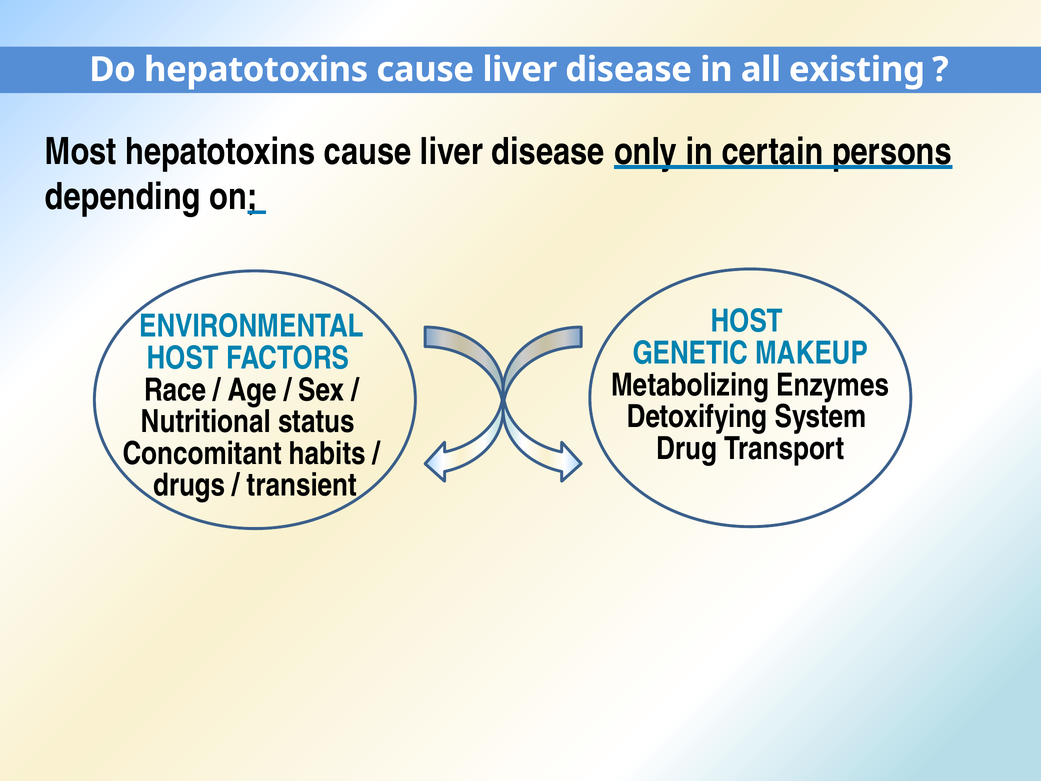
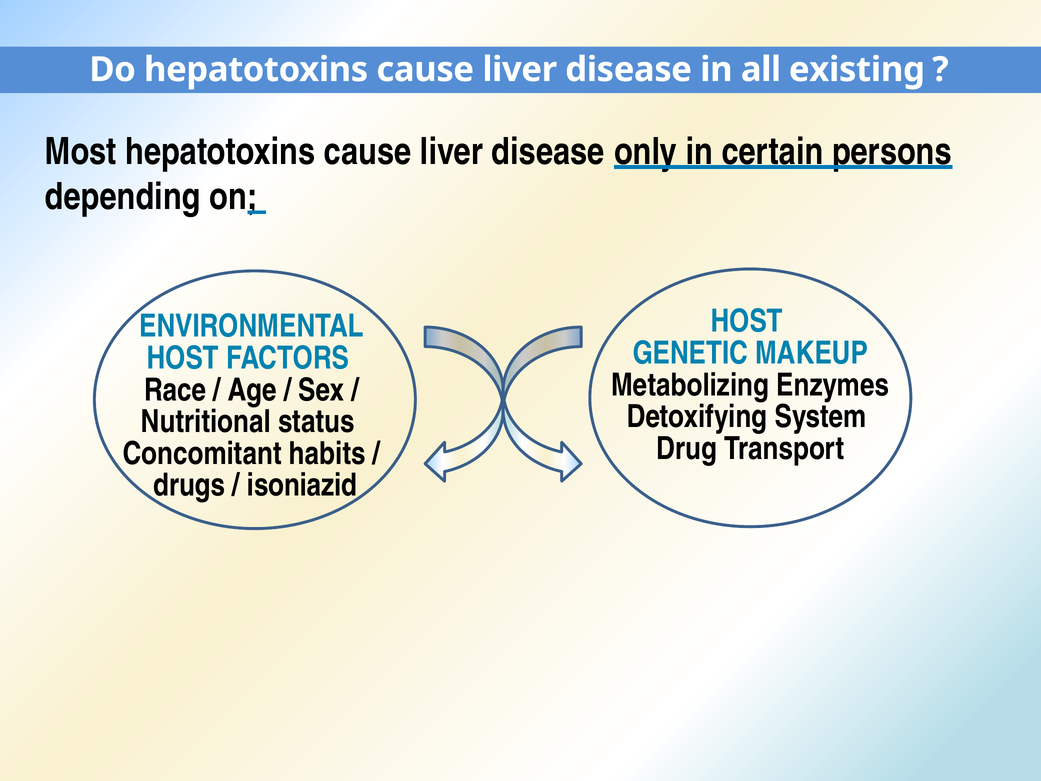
transient: transient -> isoniazid (302, 485)
